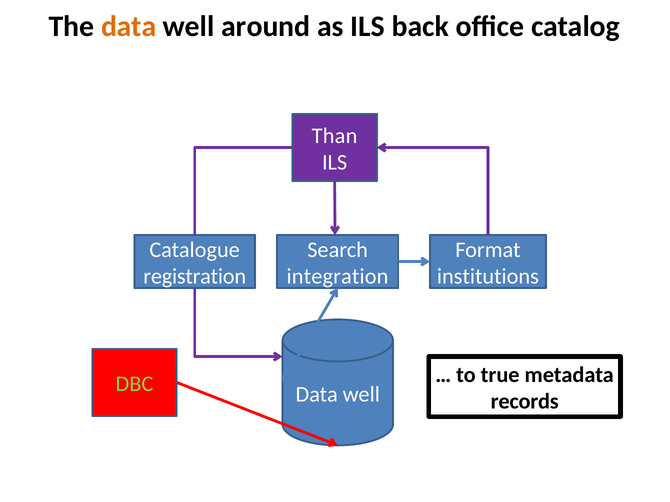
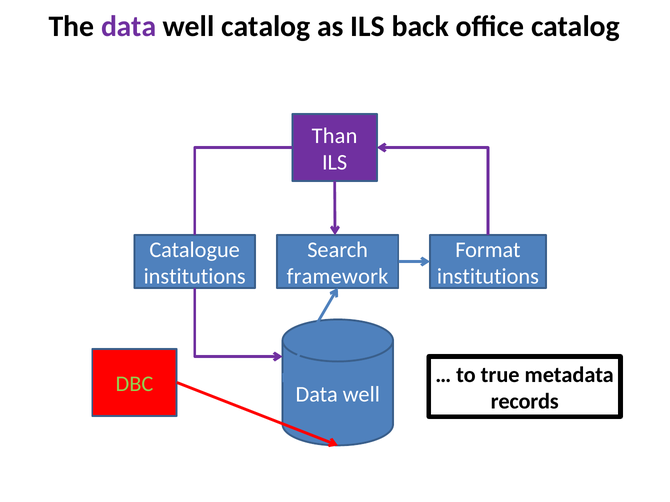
data colour: orange -> purple (129, 27)
well around: around -> catalog (266, 27)
registration: registration -> institutions (195, 277)
integration: integration -> framework (337, 277)
